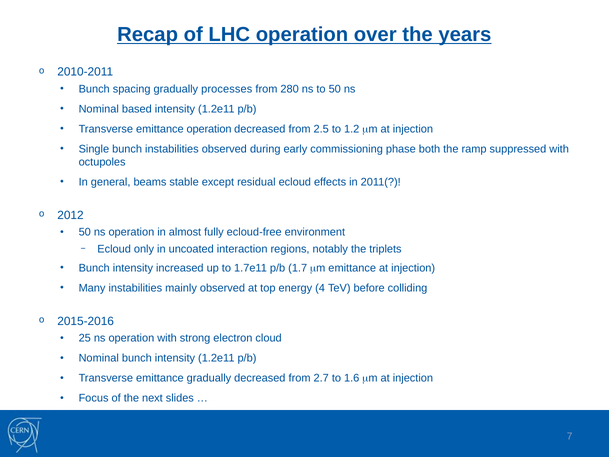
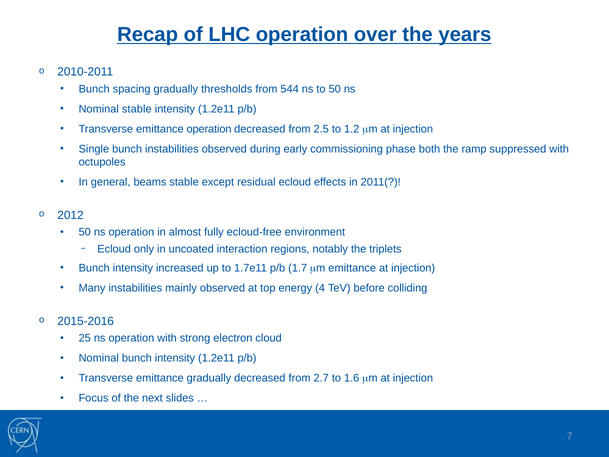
processes: processes -> thresholds (227, 89)
280: 280 -> 544 (290, 89)
Nominal based: based -> stable (137, 109)
